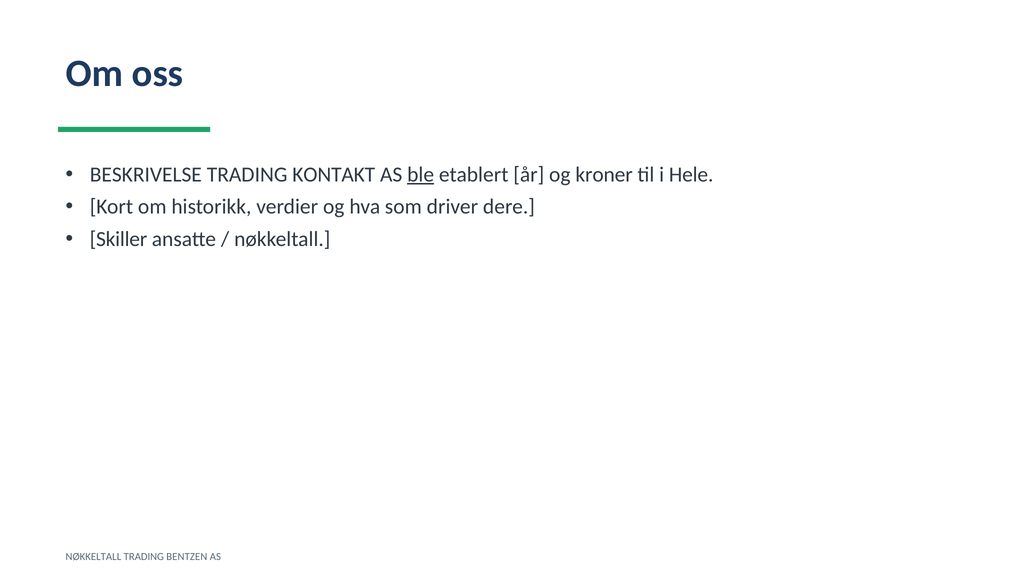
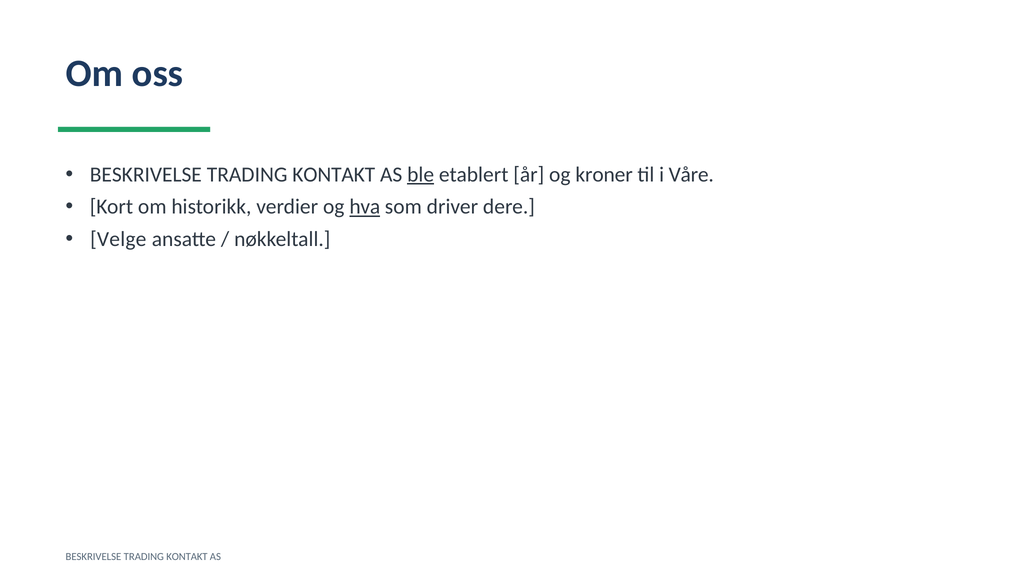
Hele: Hele -> Våre (691, 175)
hva underline: none -> present (365, 207)
Skiller: Skiller -> Velge (118, 239)
NØKKELTALL: NØKKELTALL -> BESKRIVELSE (93, 556)
BENTZEN: BENTZEN -> KONTAKT (187, 556)
